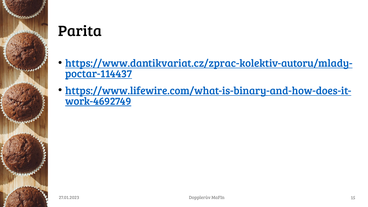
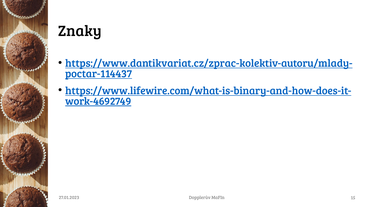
Parita: Parita -> Znaky (80, 31)
